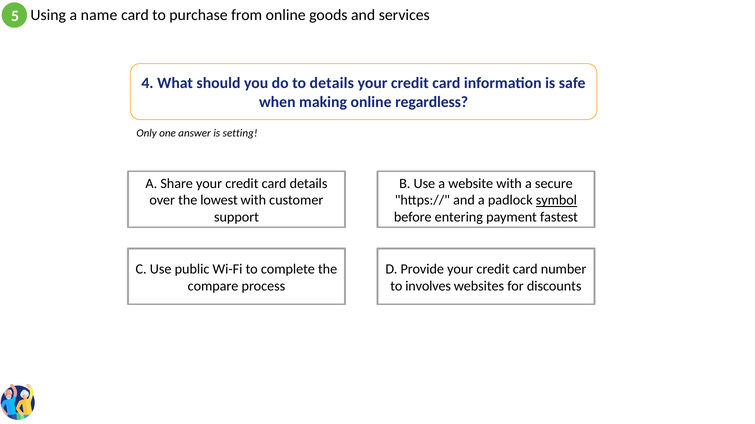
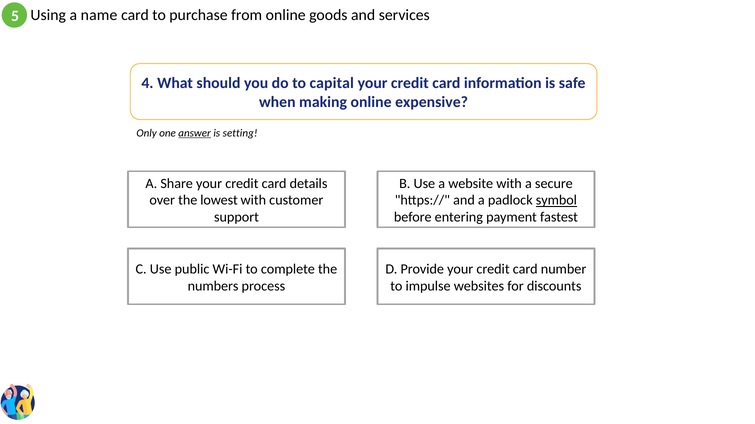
to details: details -> capital (332, 83)
regardless: regardless -> expensive (432, 102)
answer underline: none -> present (195, 133)
compare: compare -> numbers (213, 286)
involves: involves -> impulse (428, 286)
